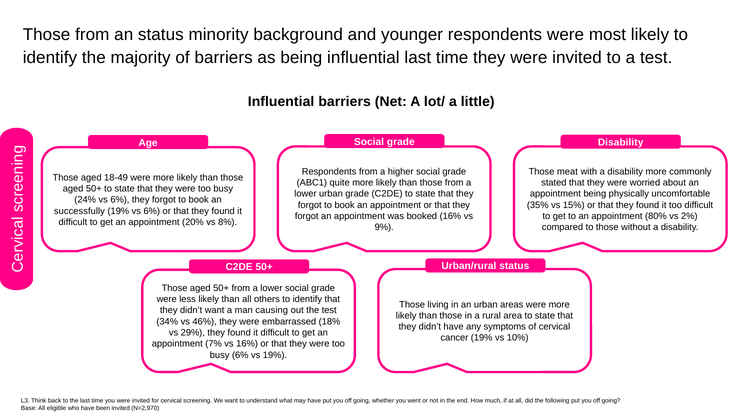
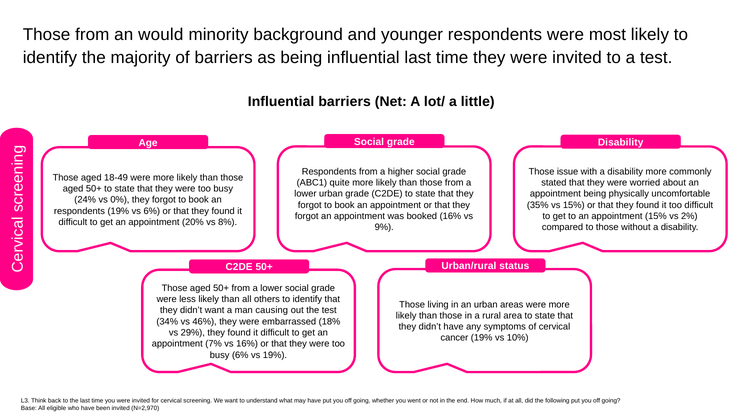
an status: status -> would (161, 35)
meat: meat -> issue (568, 172)
24% vs 6%: 6% -> 0% (120, 200)
successfully: successfully -> respondents (79, 211)
appointment 80%: 80% -> 15% (656, 216)
